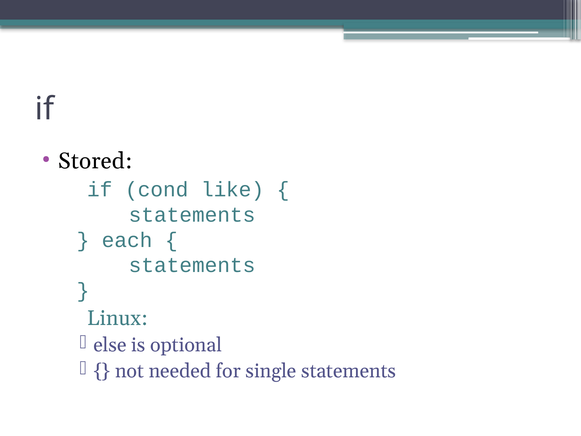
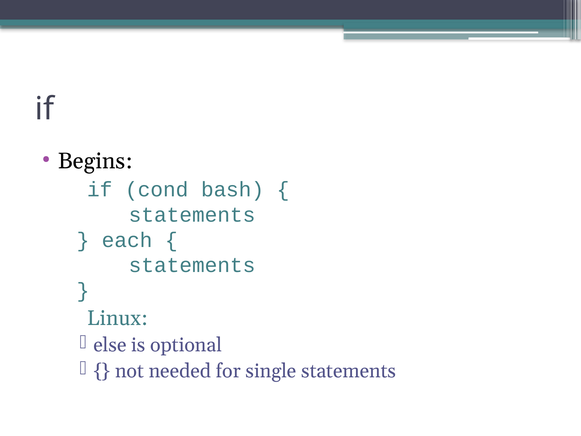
Stored: Stored -> Begins (95, 161)
like: like -> bash (233, 189)
